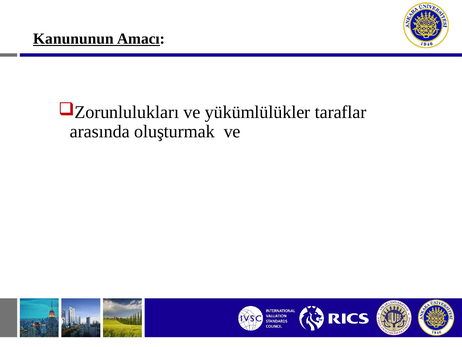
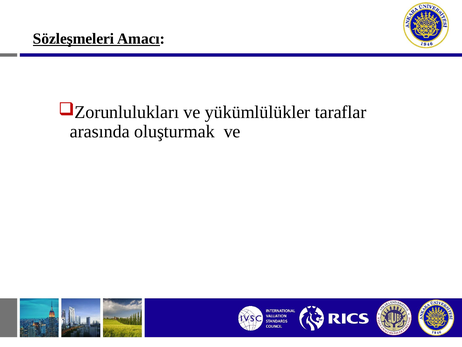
Kanununun: Kanununun -> Sözleşmeleri (74, 39)
